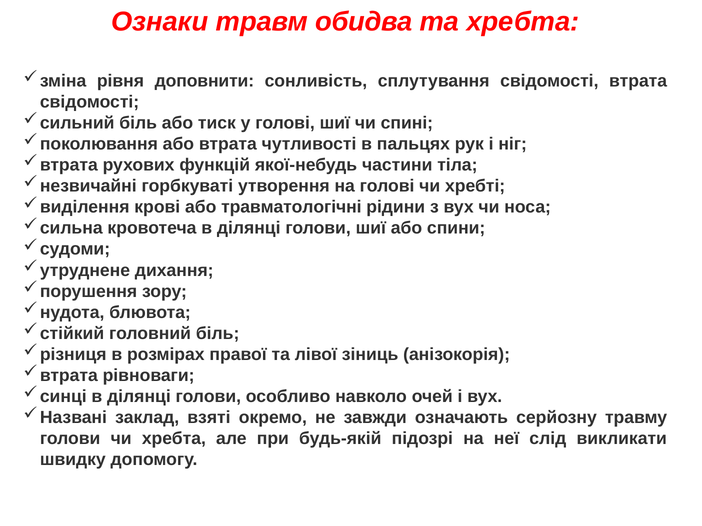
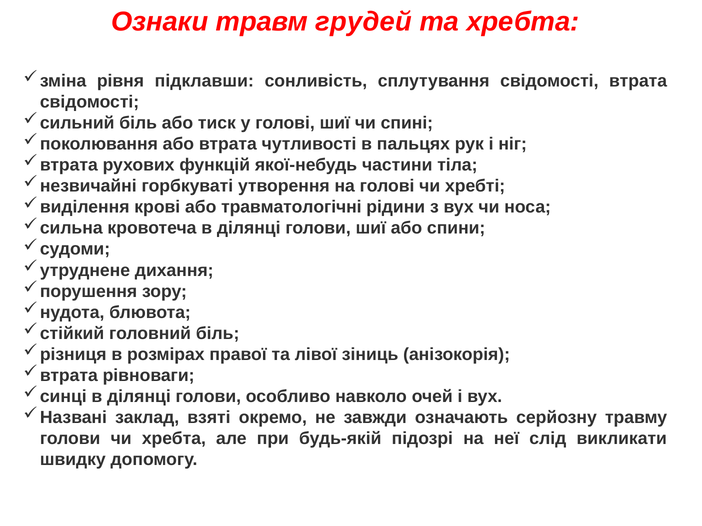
обидва: обидва -> грудей (364, 22)
доповнити: доповнити -> підклавши (204, 81)
